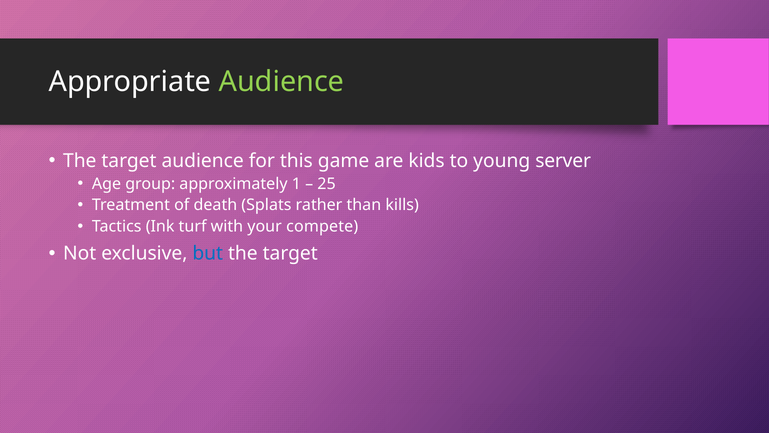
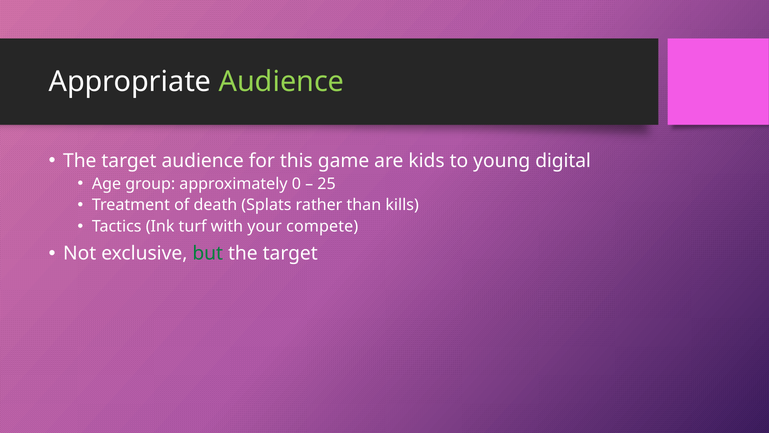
server: server -> digital (563, 161)
1: 1 -> 0 (296, 184)
but colour: blue -> green (208, 253)
